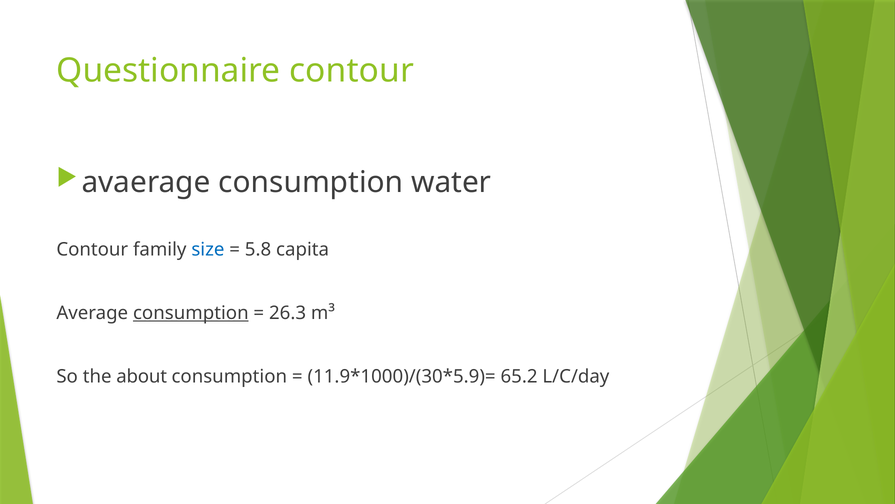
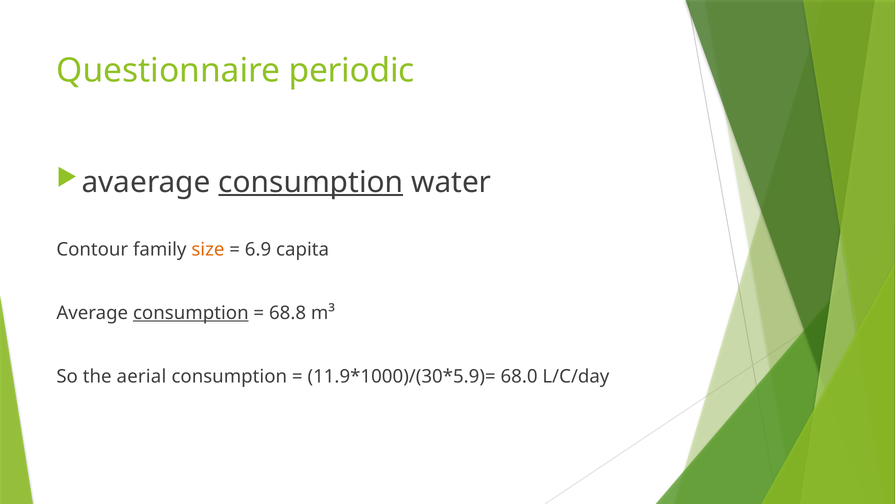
Questionnaire contour: contour -> periodic (352, 71)
consumption underline: none -> present (311, 182)
size colour: blue -> orange (208, 249)
5.8: 5.8 -> 6.9 (258, 249)
26.3: 26.3 -> 68.8 (288, 312)
about: about -> aerial (141, 376)
65.2: 65.2 -> 68.0 (519, 376)
